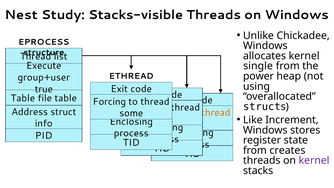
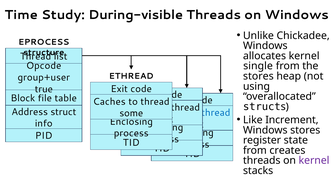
Nest: Nest -> Time (21, 15)
Stacks-visible: Stacks-visible -> During-visible (136, 15)
Execute: Execute -> Opcode (44, 66)
power: power -> stores (258, 76)
Table: Table -> Block (23, 98)
Forcing: Forcing -> Caches (109, 101)
thread colour: orange -> blue (216, 113)
